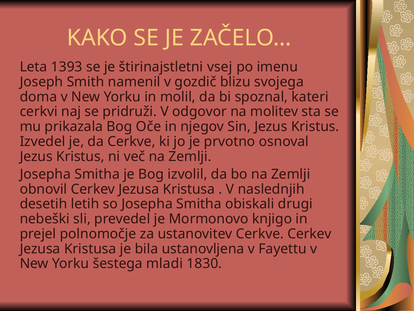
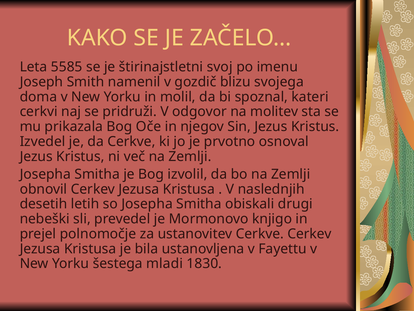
1393: 1393 -> 5585 (67, 67)
vsej: vsej -> svoj (220, 67)
